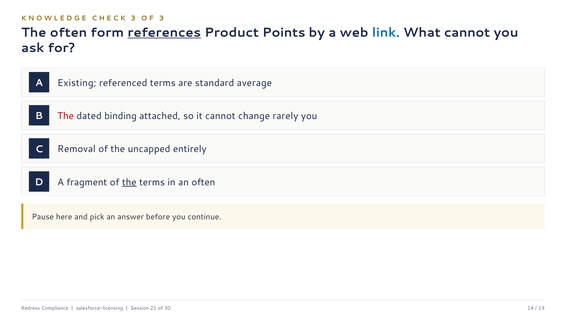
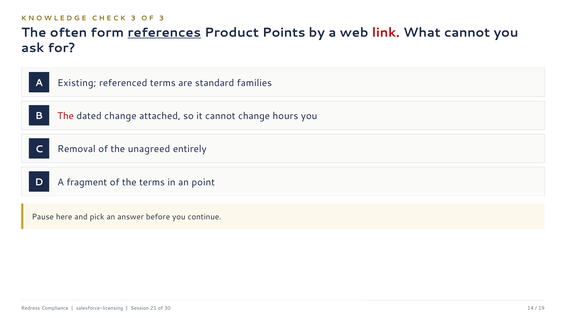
link colour: blue -> red (386, 32)
average: average -> families (254, 83)
dated binding: binding -> change (120, 116)
rarely: rarely -> hours (285, 116)
uncapped: uncapped -> unagreed (149, 149)
the underline: present -> none (129, 182)
an often: often -> point (203, 182)
